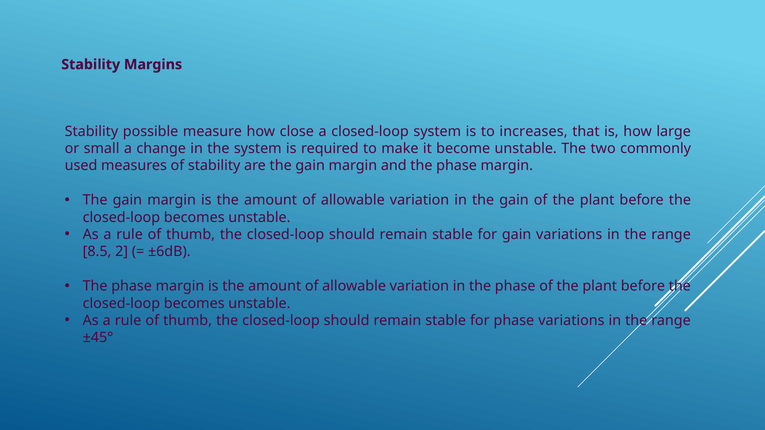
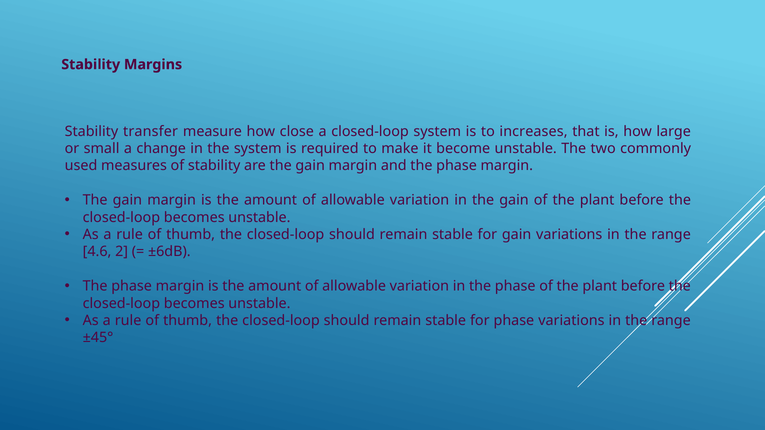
possible: possible -> transfer (151, 131)
8.5: 8.5 -> 4.6 (97, 252)
